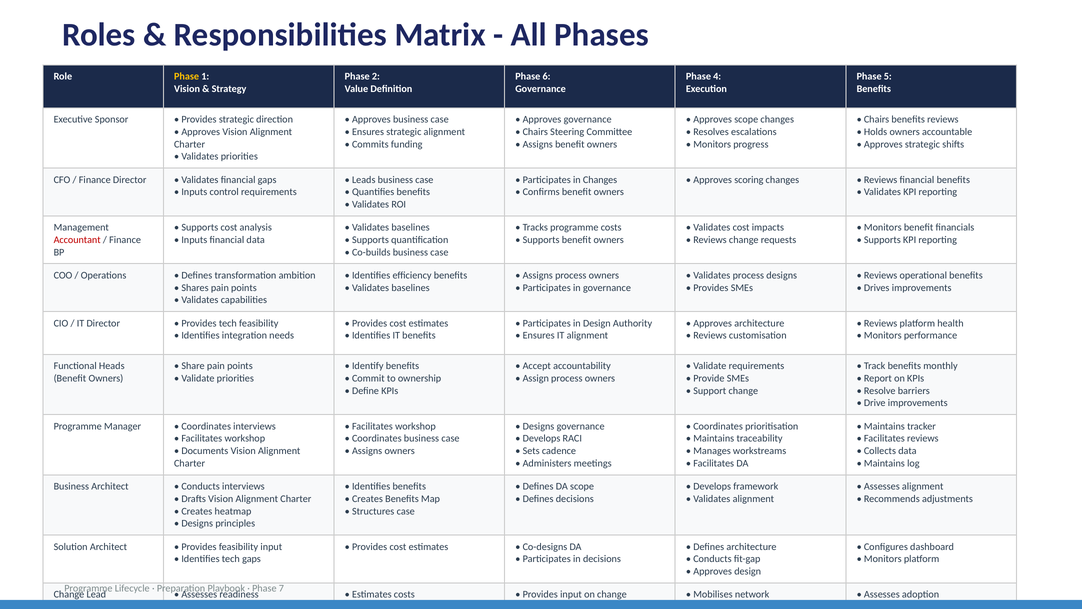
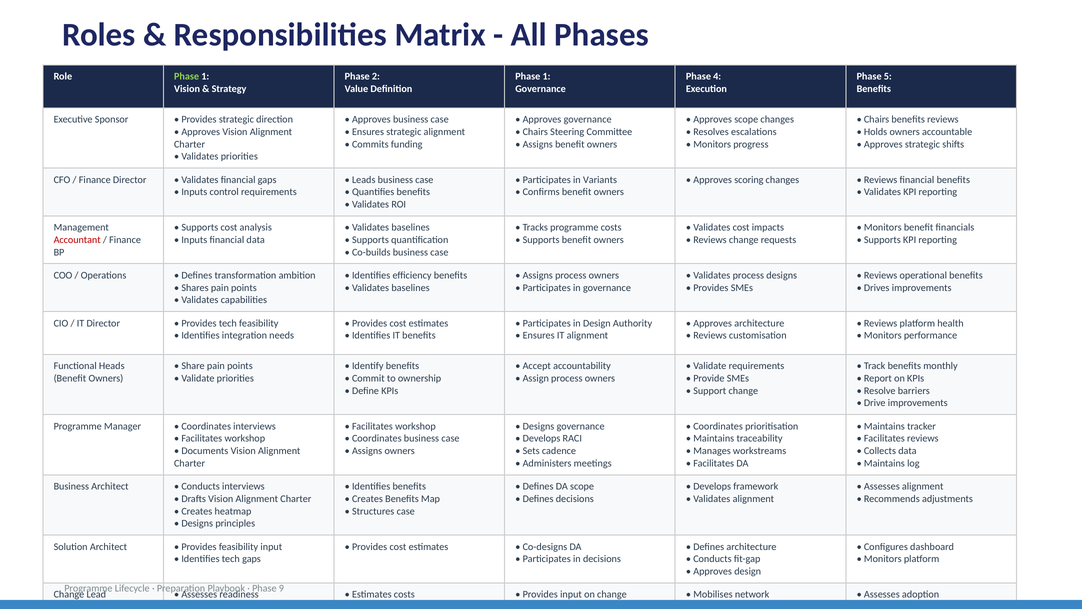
Phase colour: yellow -> light green (187, 77)
6: 6 -> 1 (547, 77)
in Changes: Changes -> Variants (600, 180)
7: 7 -> 9 (281, 588)
